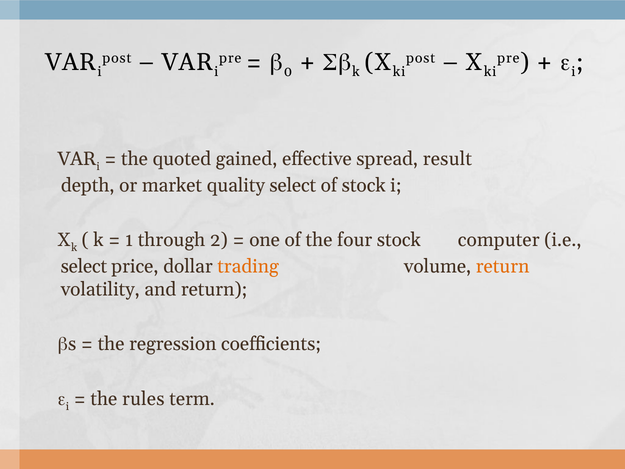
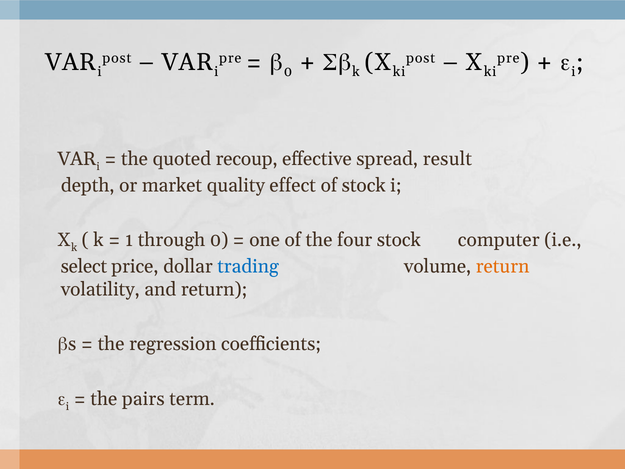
gained: gained -> recoup (247, 159)
quality select: select -> effect (293, 185)
through 2: 2 -> 0 (219, 240)
trading colour: orange -> blue (248, 266)
rules: rules -> pairs (143, 399)
